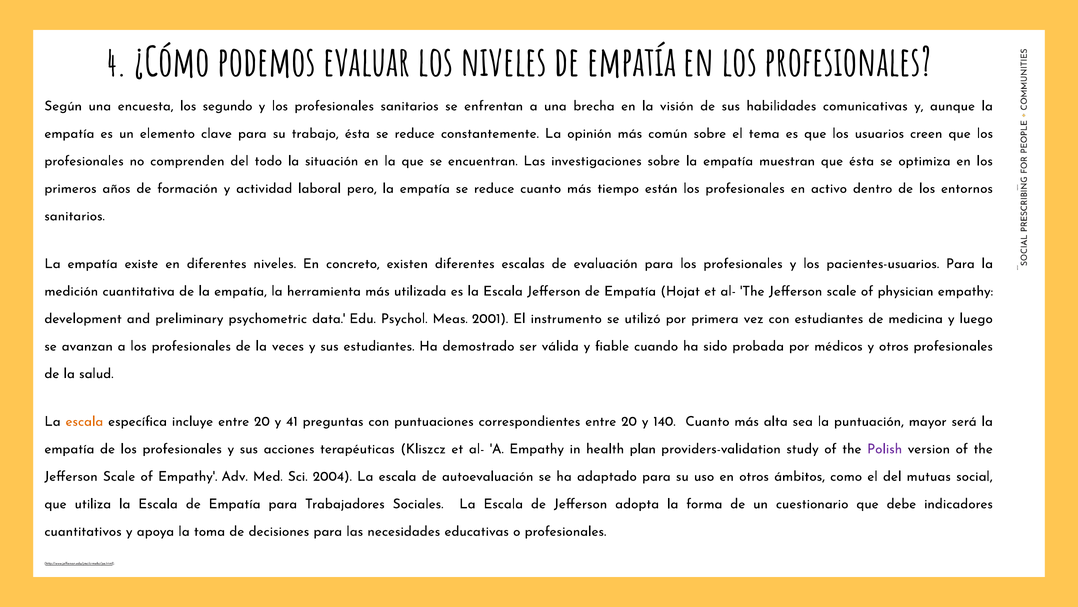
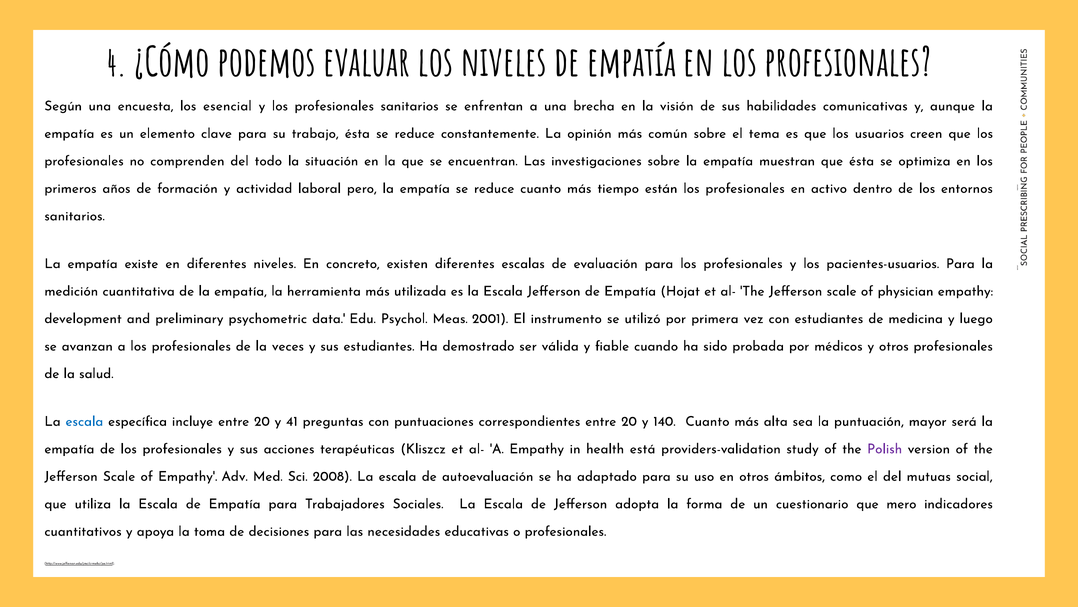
segundo: segundo -> esencial (227, 106)
escala colour: orange -> blue (84, 421)
plan: plan -> está (643, 448)
2004: 2004 -> 2008 (332, 476)
debe: debe -> mero (901, 503)
